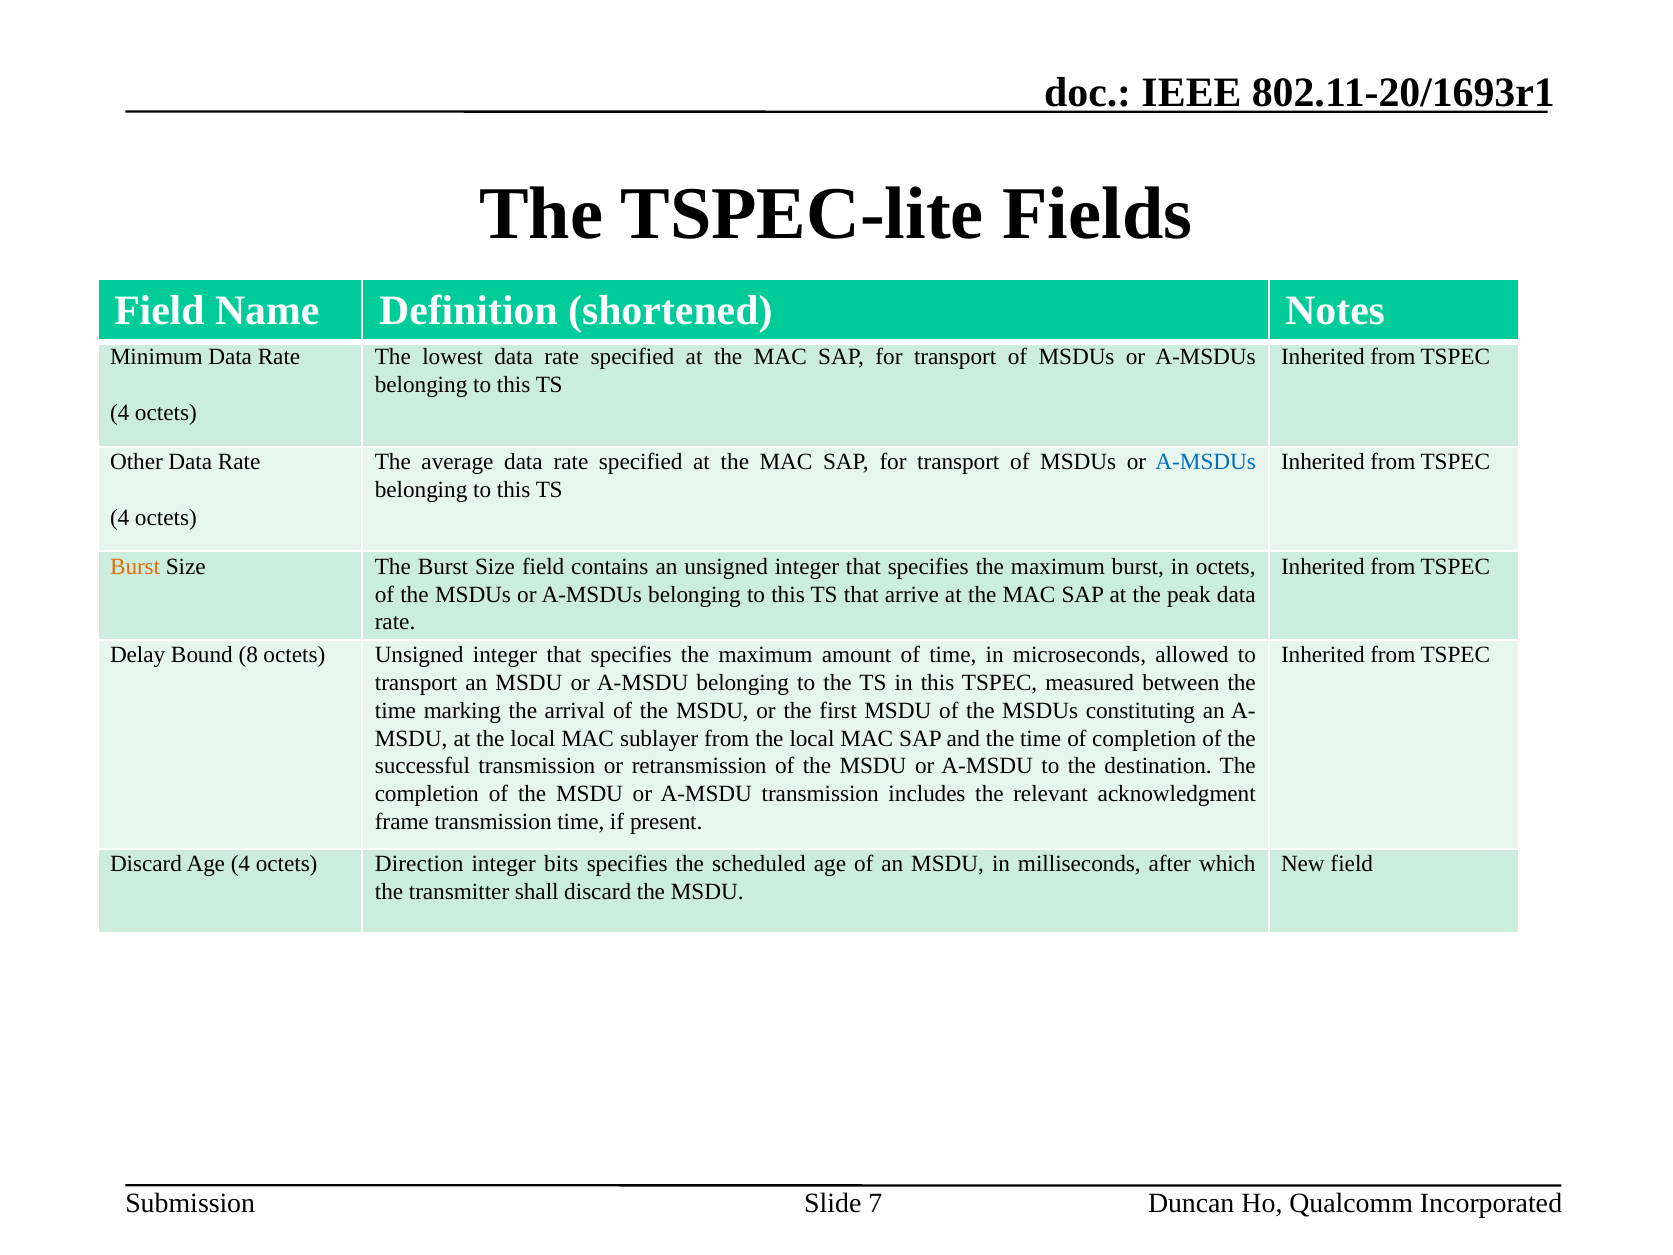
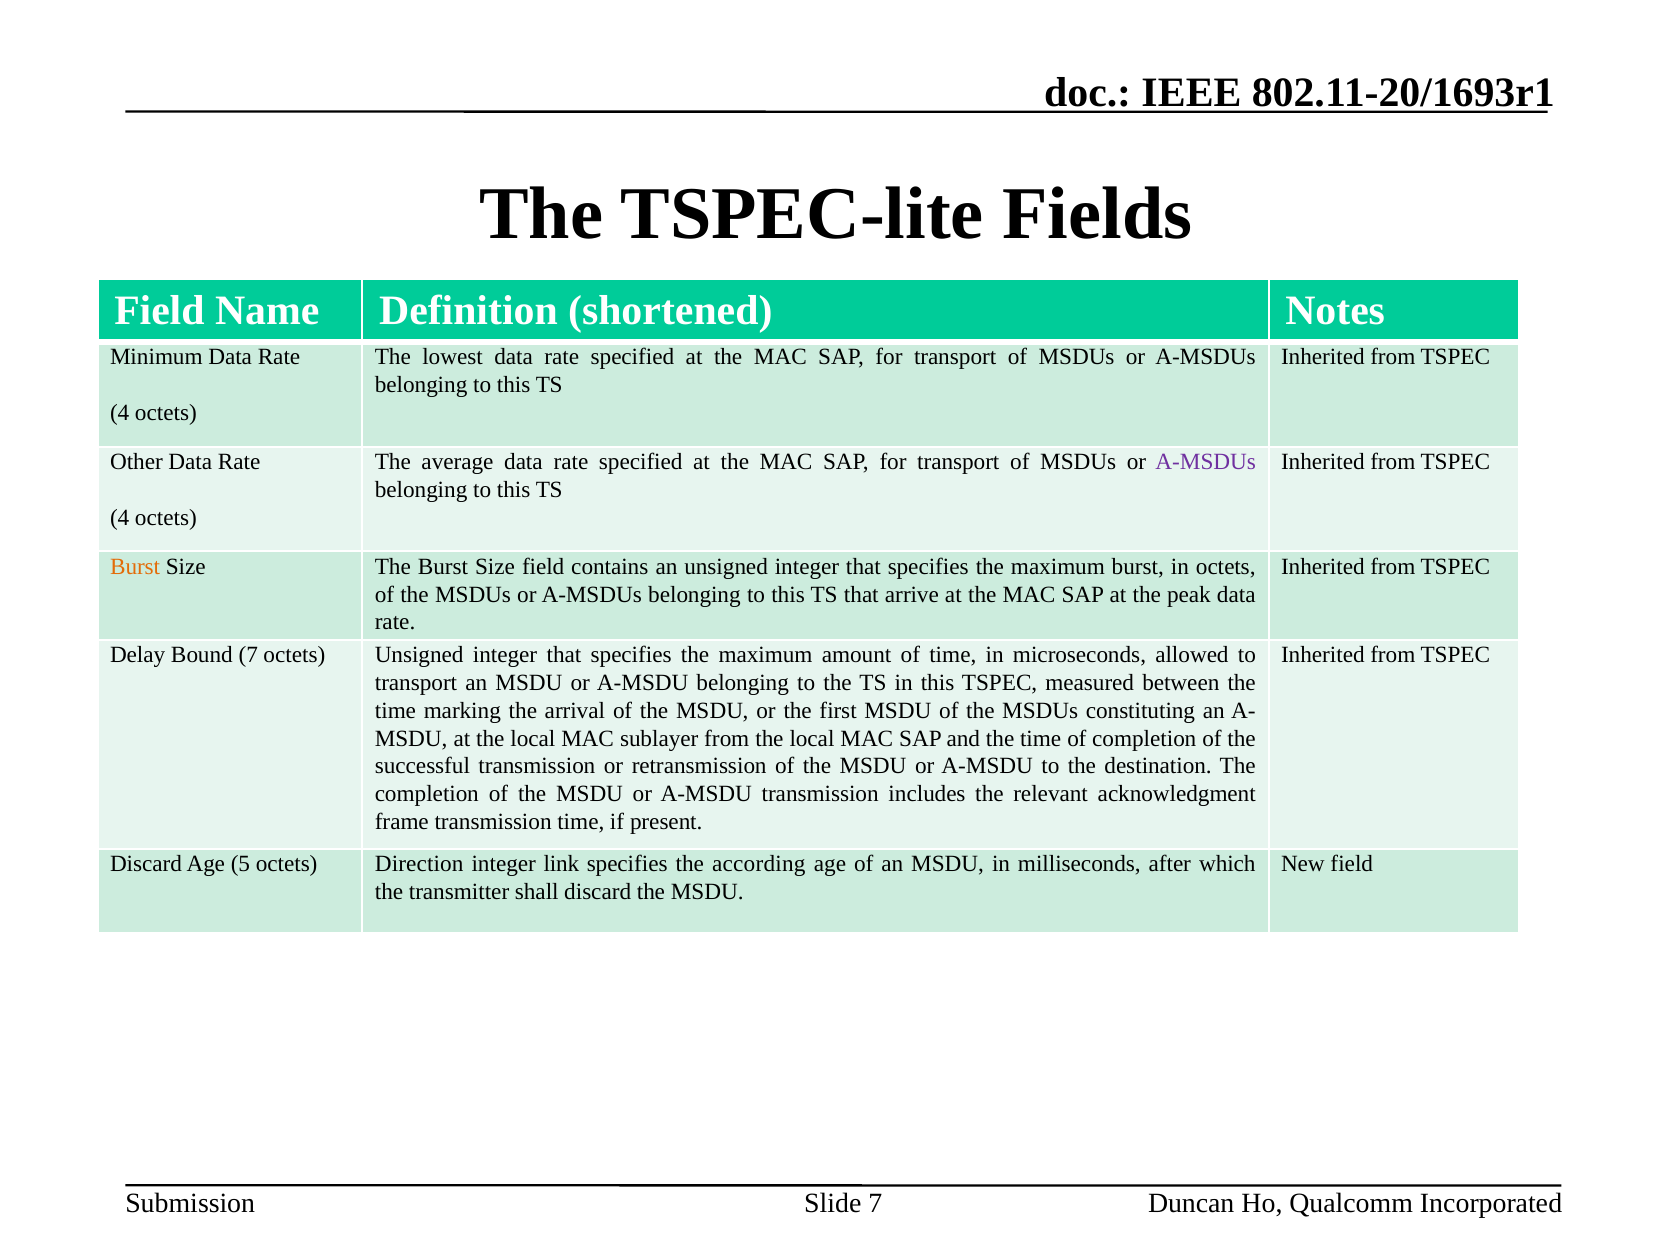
A-MSDUs colour: blue -> purple (1206, 462)
Bound 8: 8 -> 7 (248, 655)
Age 4: 4 -> 5 (240, 864)
bits: bits -> link (561, 864)
scheduled: scheduled -> according (759, 864)
